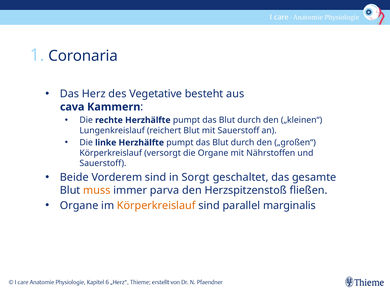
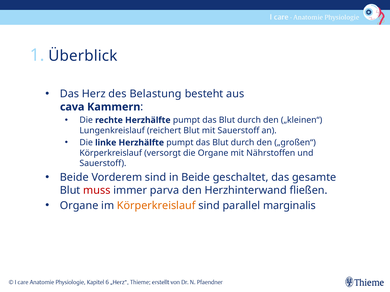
Coronaria: Coronaria -> Überblick (83, 56)
Vegetative: Vegetative -> Belastung (156, 94)
in Sorgt: Sorgt -> Beide (196, 178)
muss colour: orange -> red (97, 191)
Herzspitzenstoß: Herzspitzenstoß -> Herzhinterwand (246, 191)
